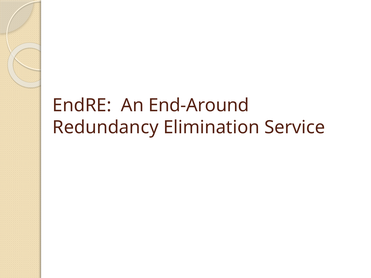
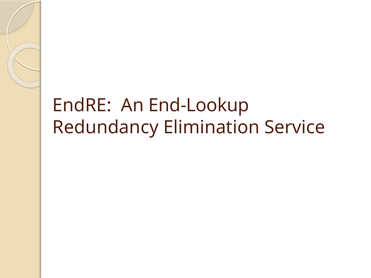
End-Around: End-Around -> End-Lookup (199, 105)
